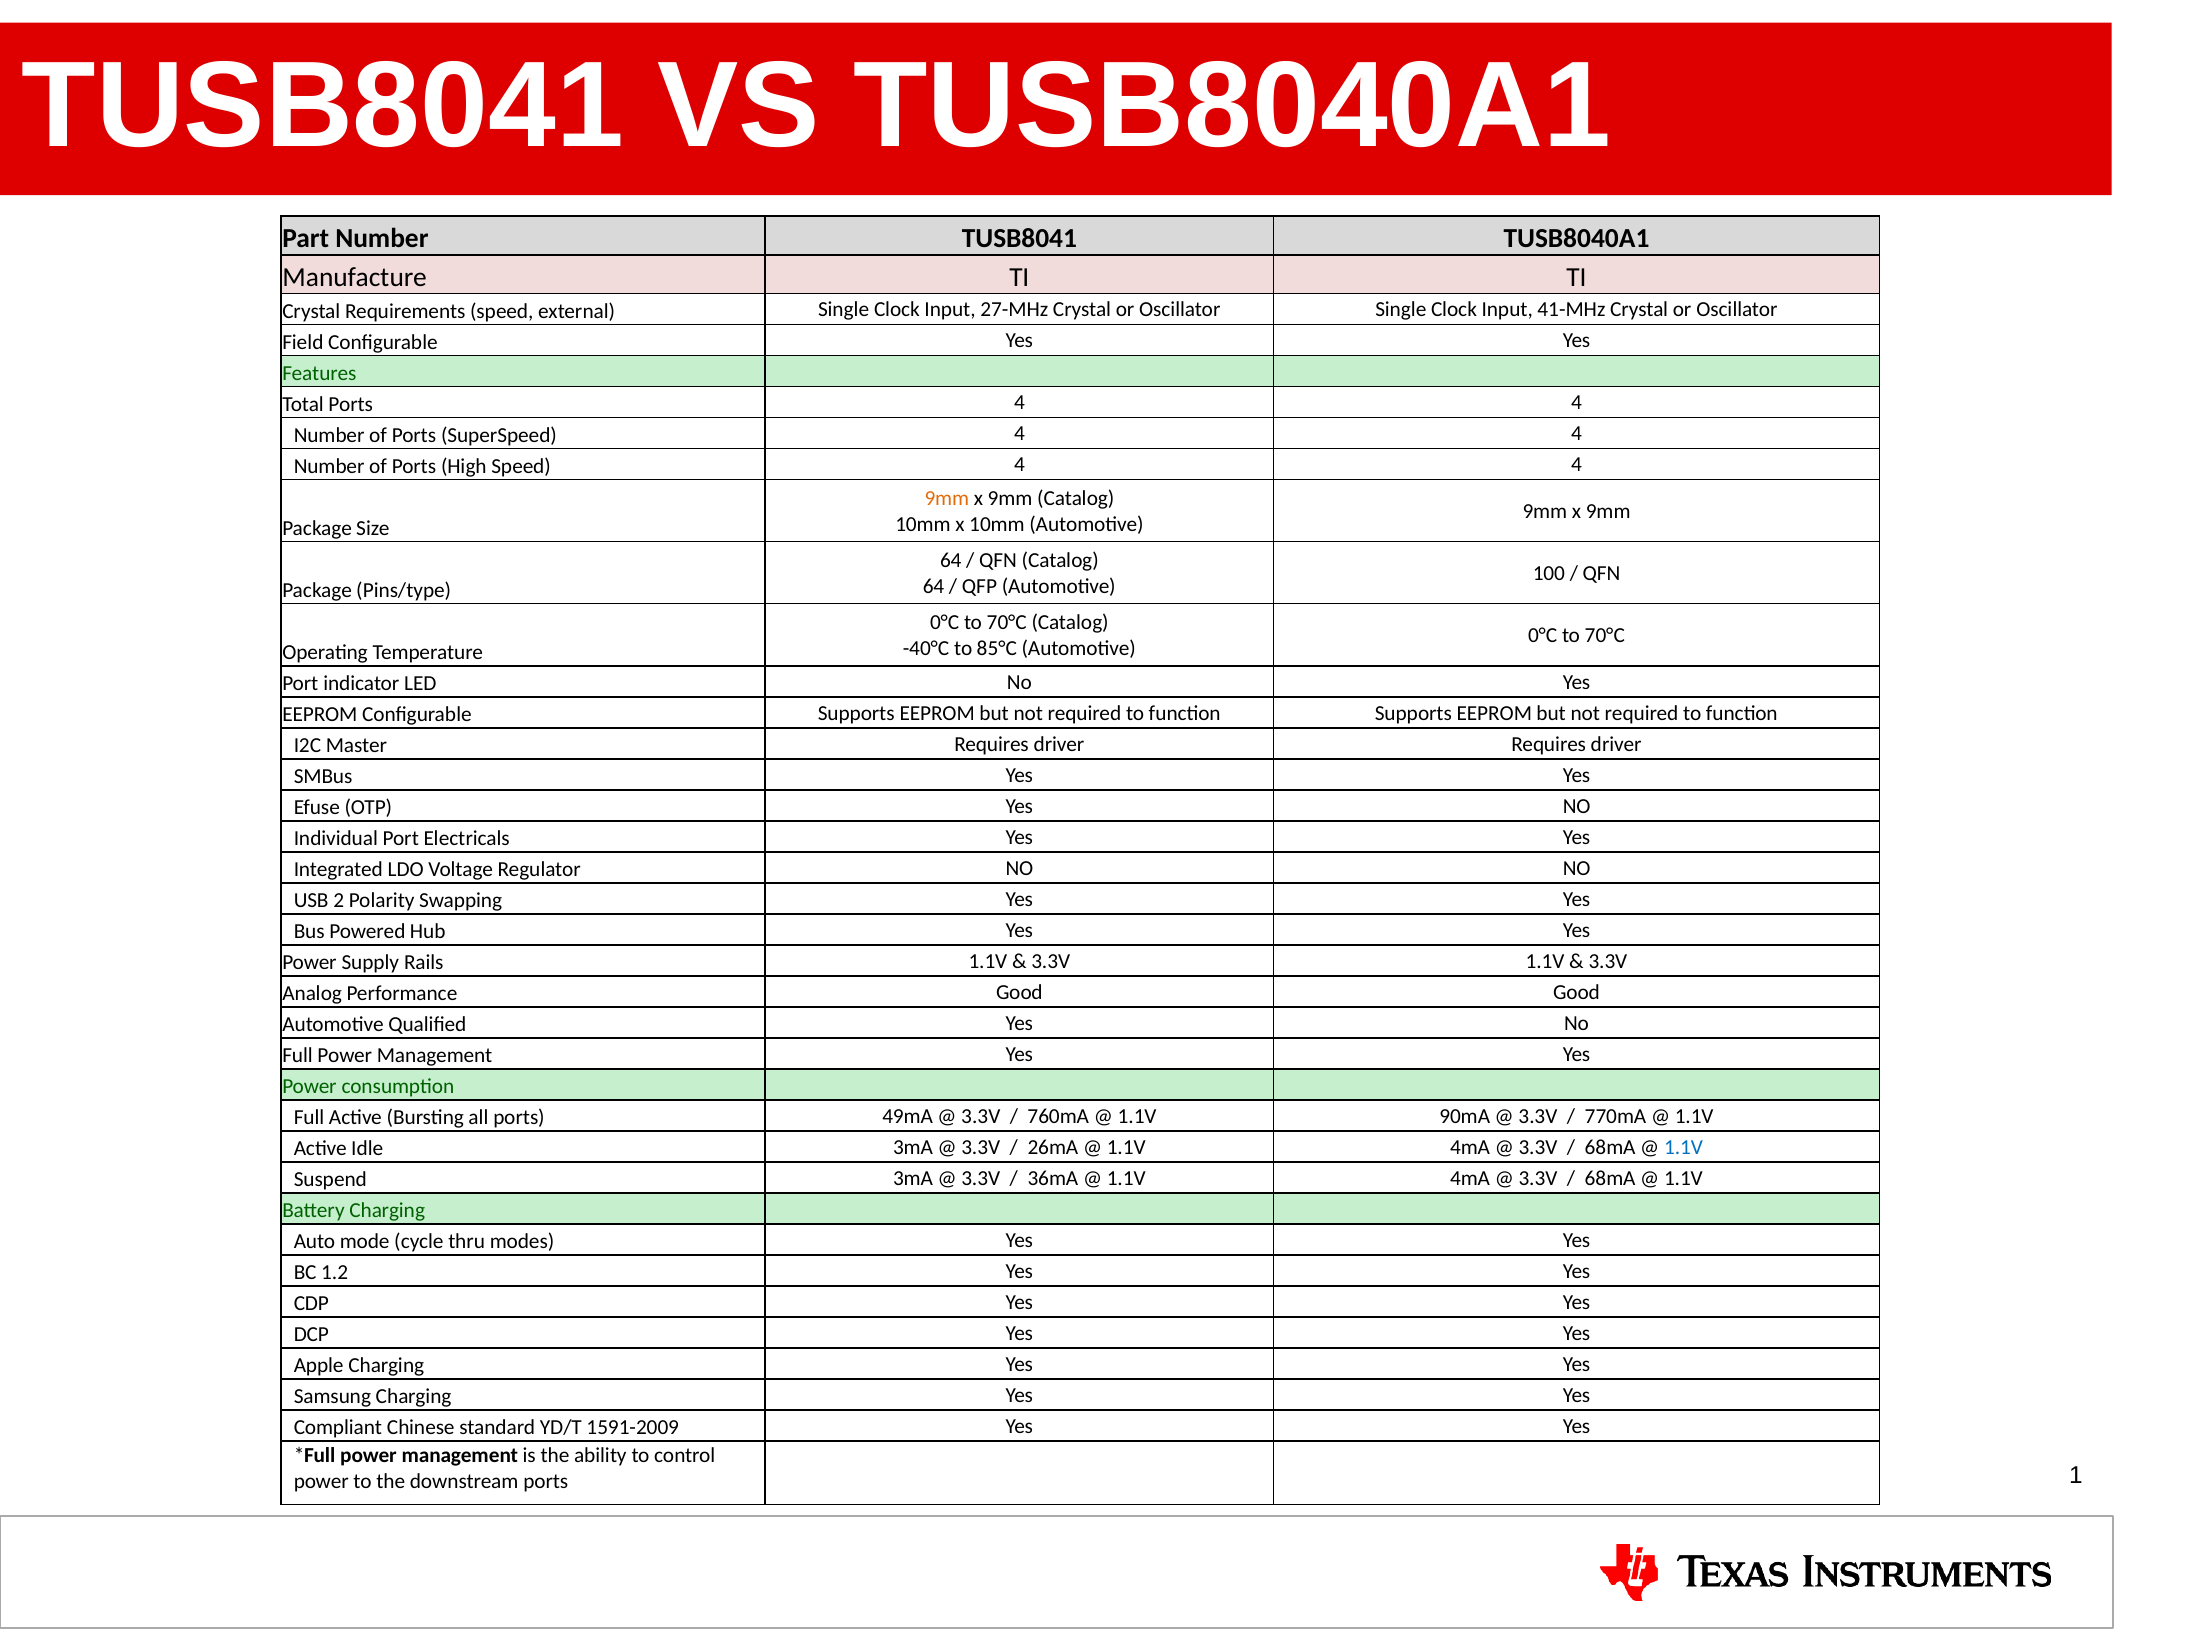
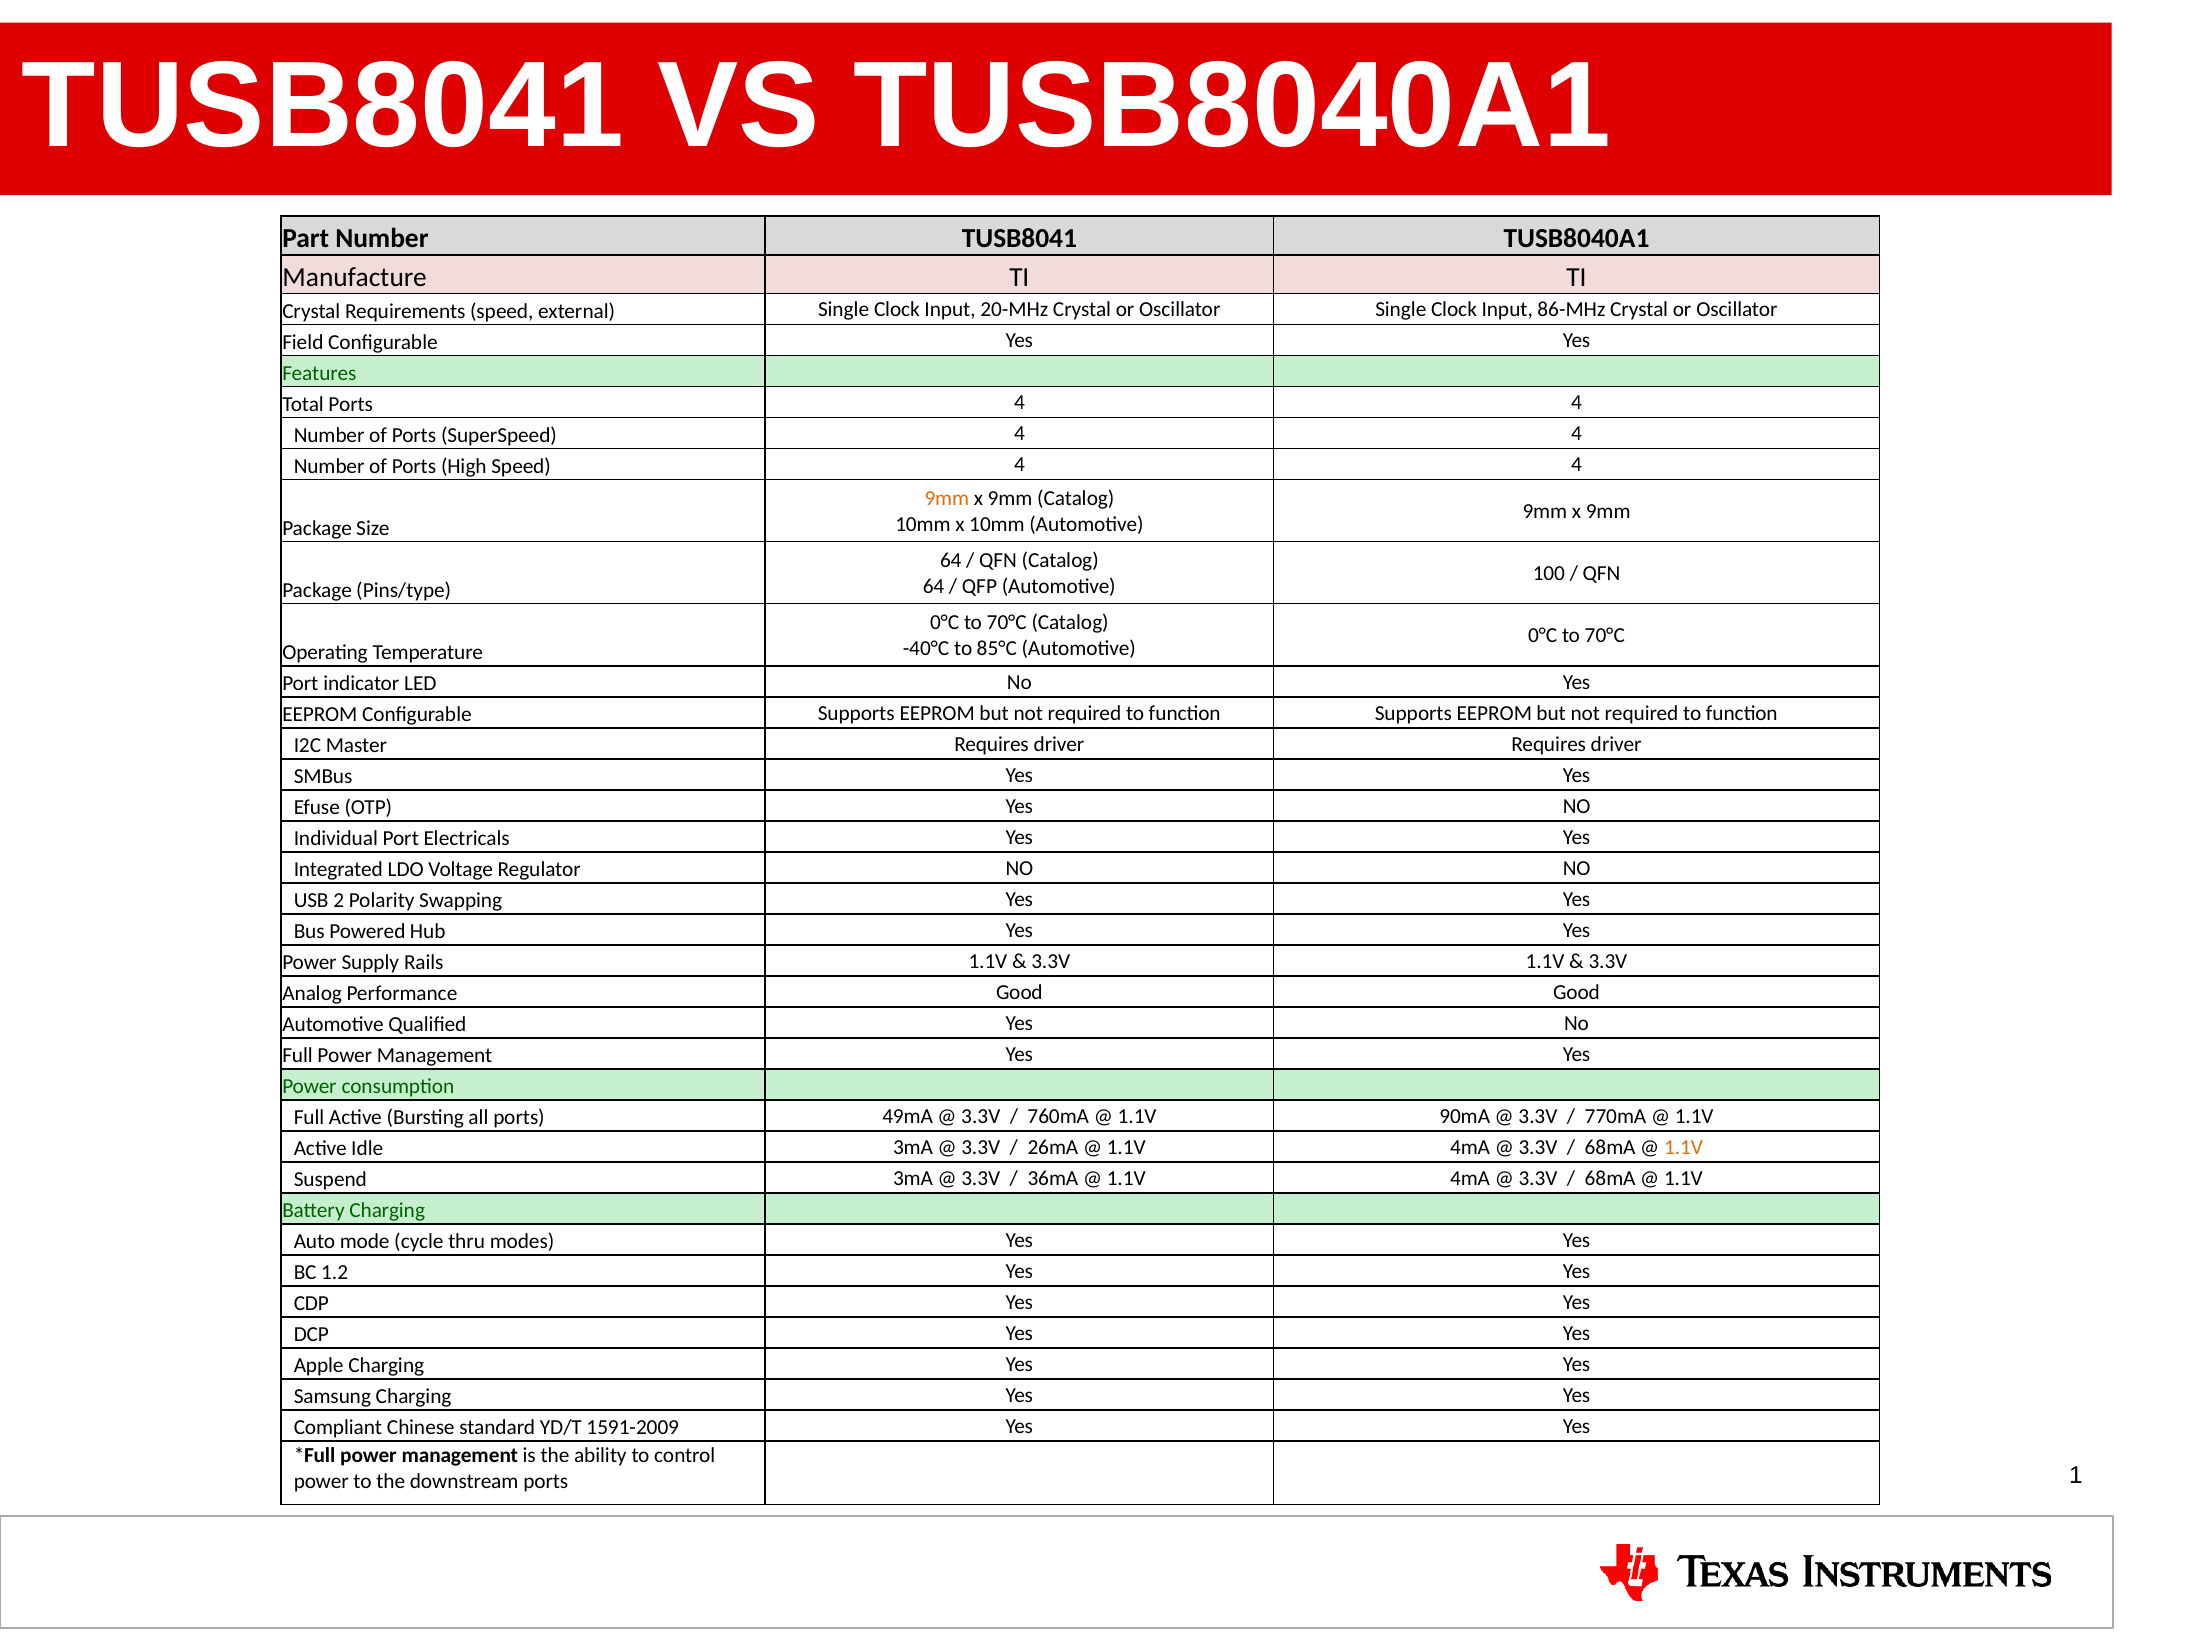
27-MHz: 27-MHz -> 20-MHz (1014, 310)
41-MHz: 41-MHz -> 86-MHz (1571, 310)
1.1V colour: blue -> orange (1683, 1147)
